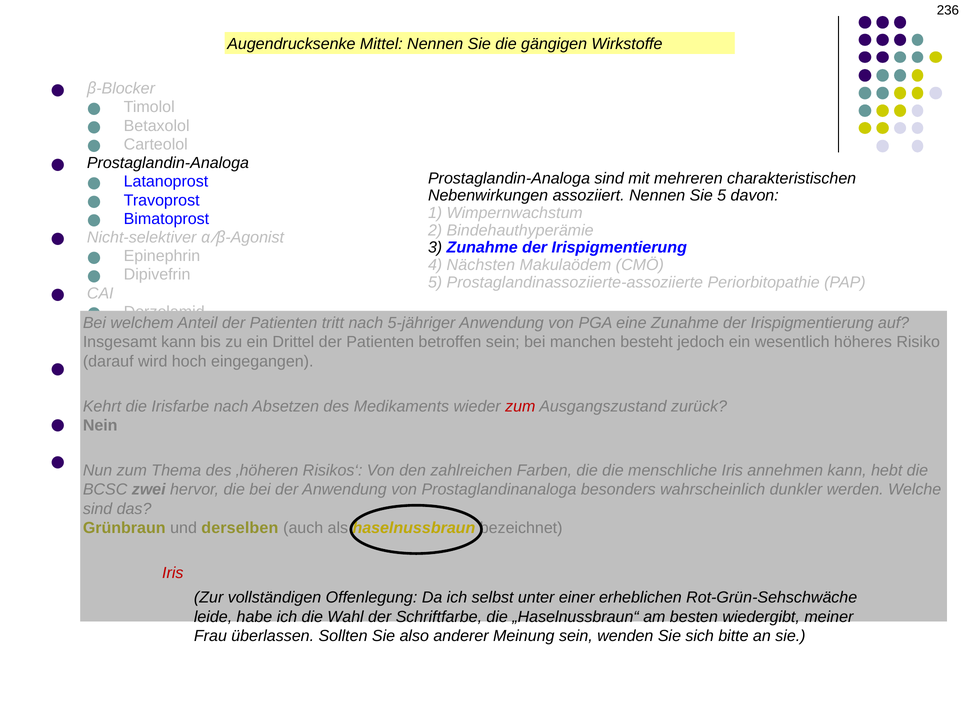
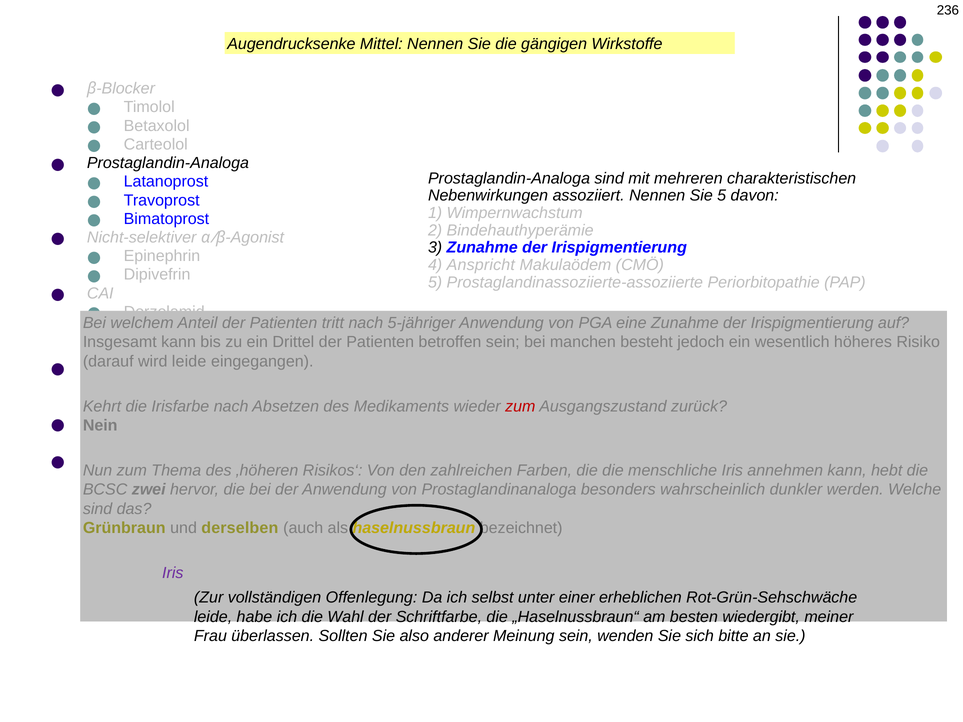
Nächsten: Nächsten -> Anspricht (481, 265)
wird hoch: hoch -> leide (189, 361)
Iris colour: red -> purple (173, 573)
